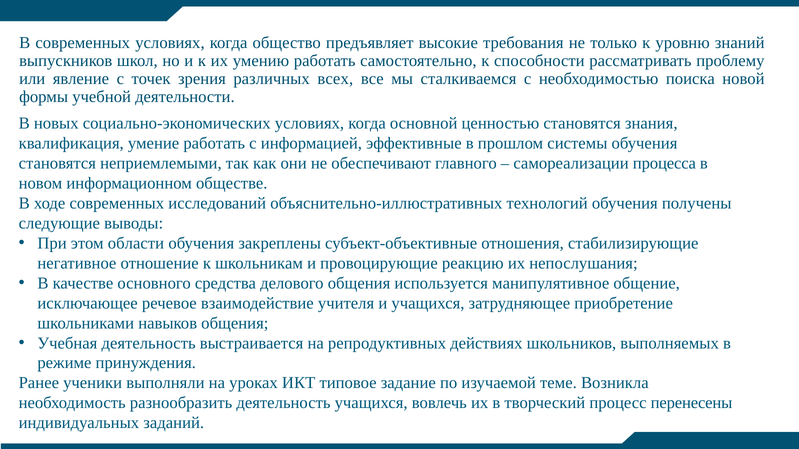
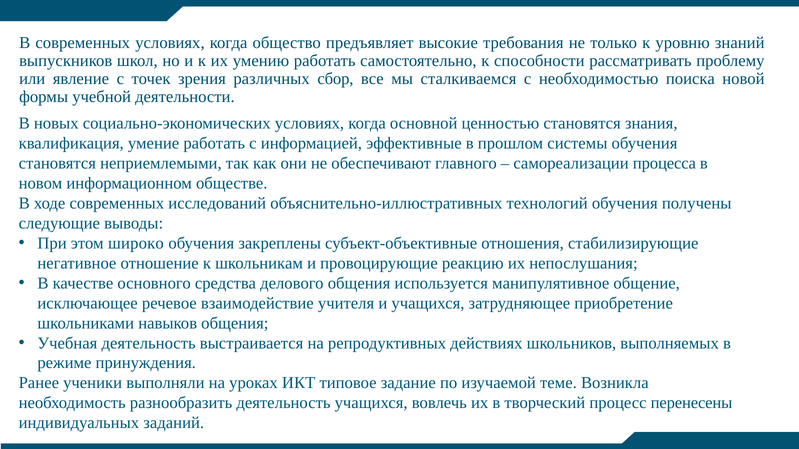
всех: всех -> сбор (335, 79)
области: области -> широко (136, 243)
